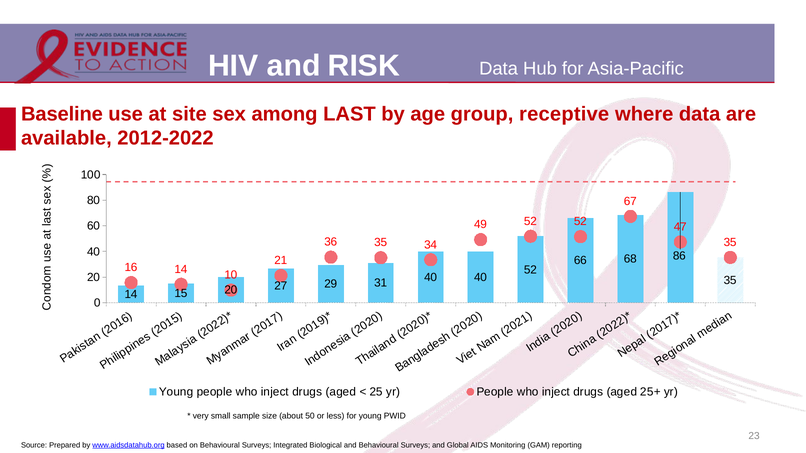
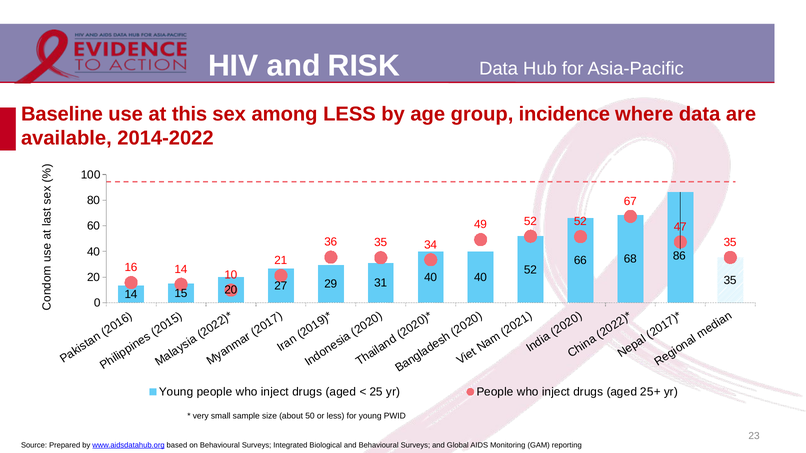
site: site -> this (190, 114)
among LAST: LAST -> LESS (349, 114)
receptive: receptive -> incidence (564, 114)
2012-2022: 2012-2022 -> 2014-2022 (165, 138)
